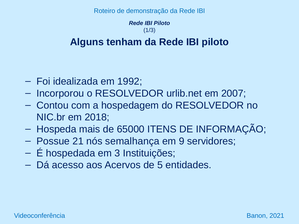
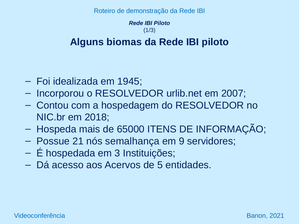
tenham: tenham -> biomas (124, 42)
1992: 1992 -> 1945 (130, 82)
